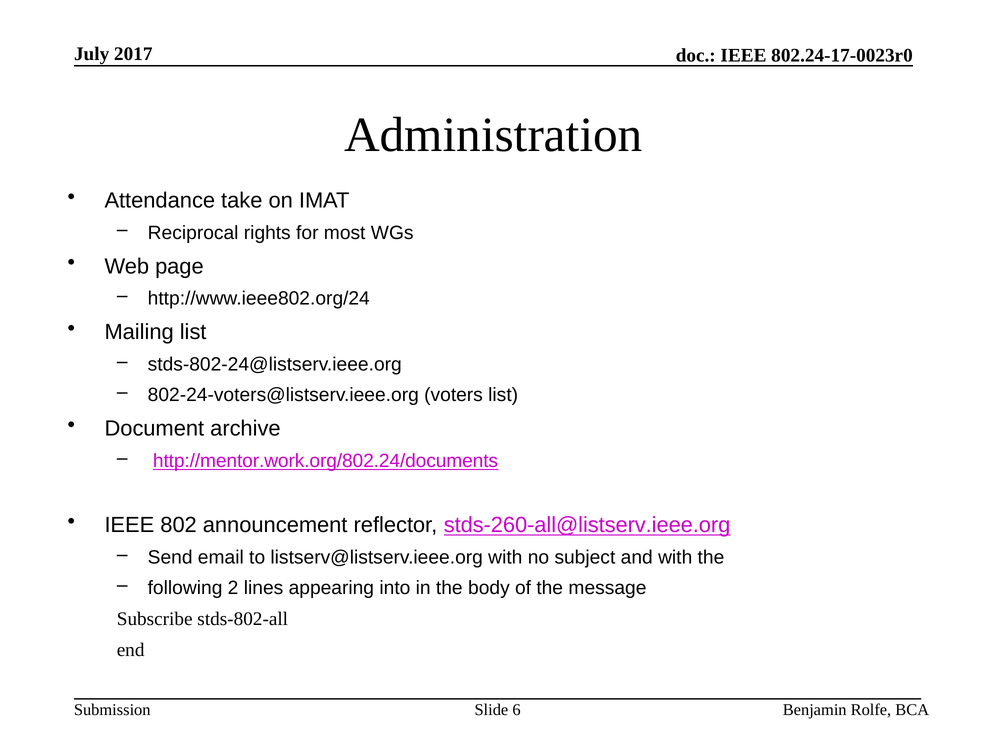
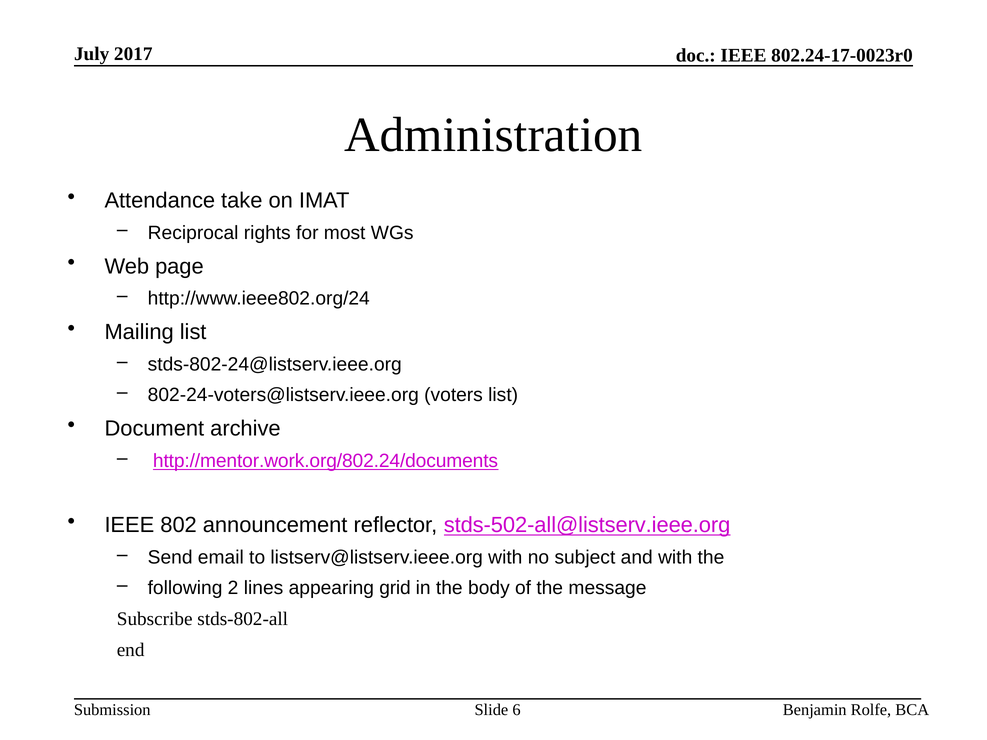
stds-260-all@listserv.ieee.org: stds-260-all@listserv.ieee.org -> stds-502-all@listserv.ieee.org (587, 525)
into: into -> grid (395, 588)
